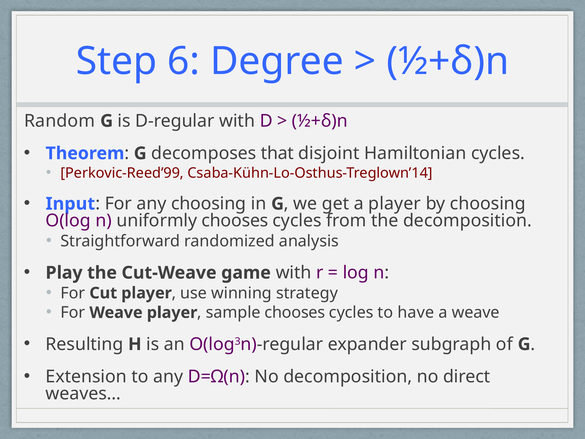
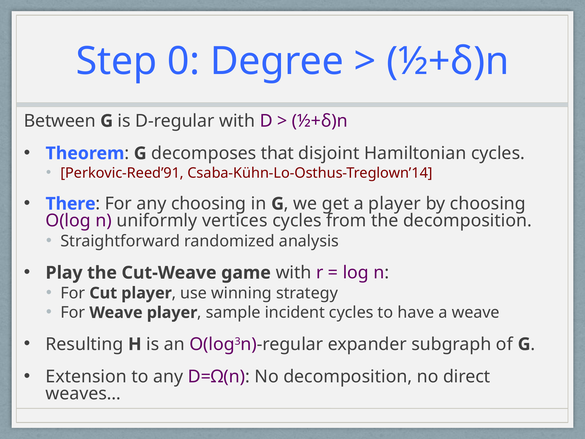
6: 6 -> 0 (184, 61)
Random: Random -> Between (60, 121)
Perkovic-Reed’99: Perkovic-Reed’99 -> Perkovic-Reed’91 (122, 173)
Input: Input -> There (71, 204)
uniformly chooses: chooses -> vertices (235, 221)
sample chooses: chooses -> incident (295, 312)
